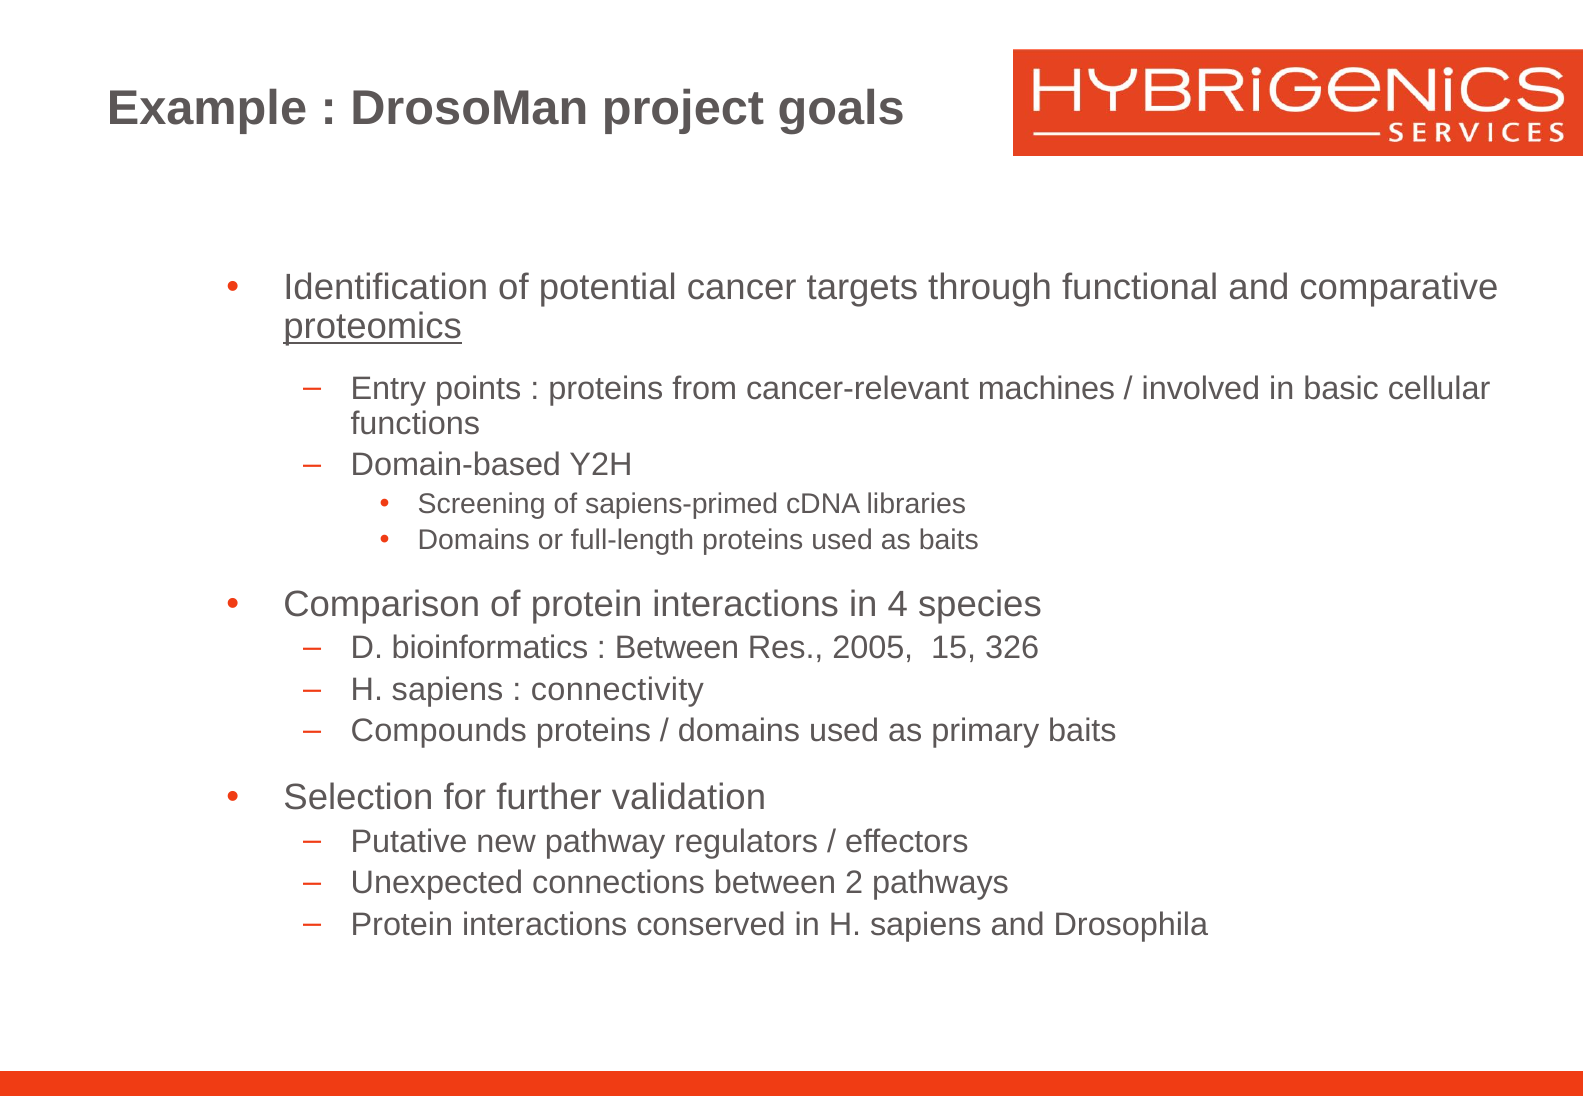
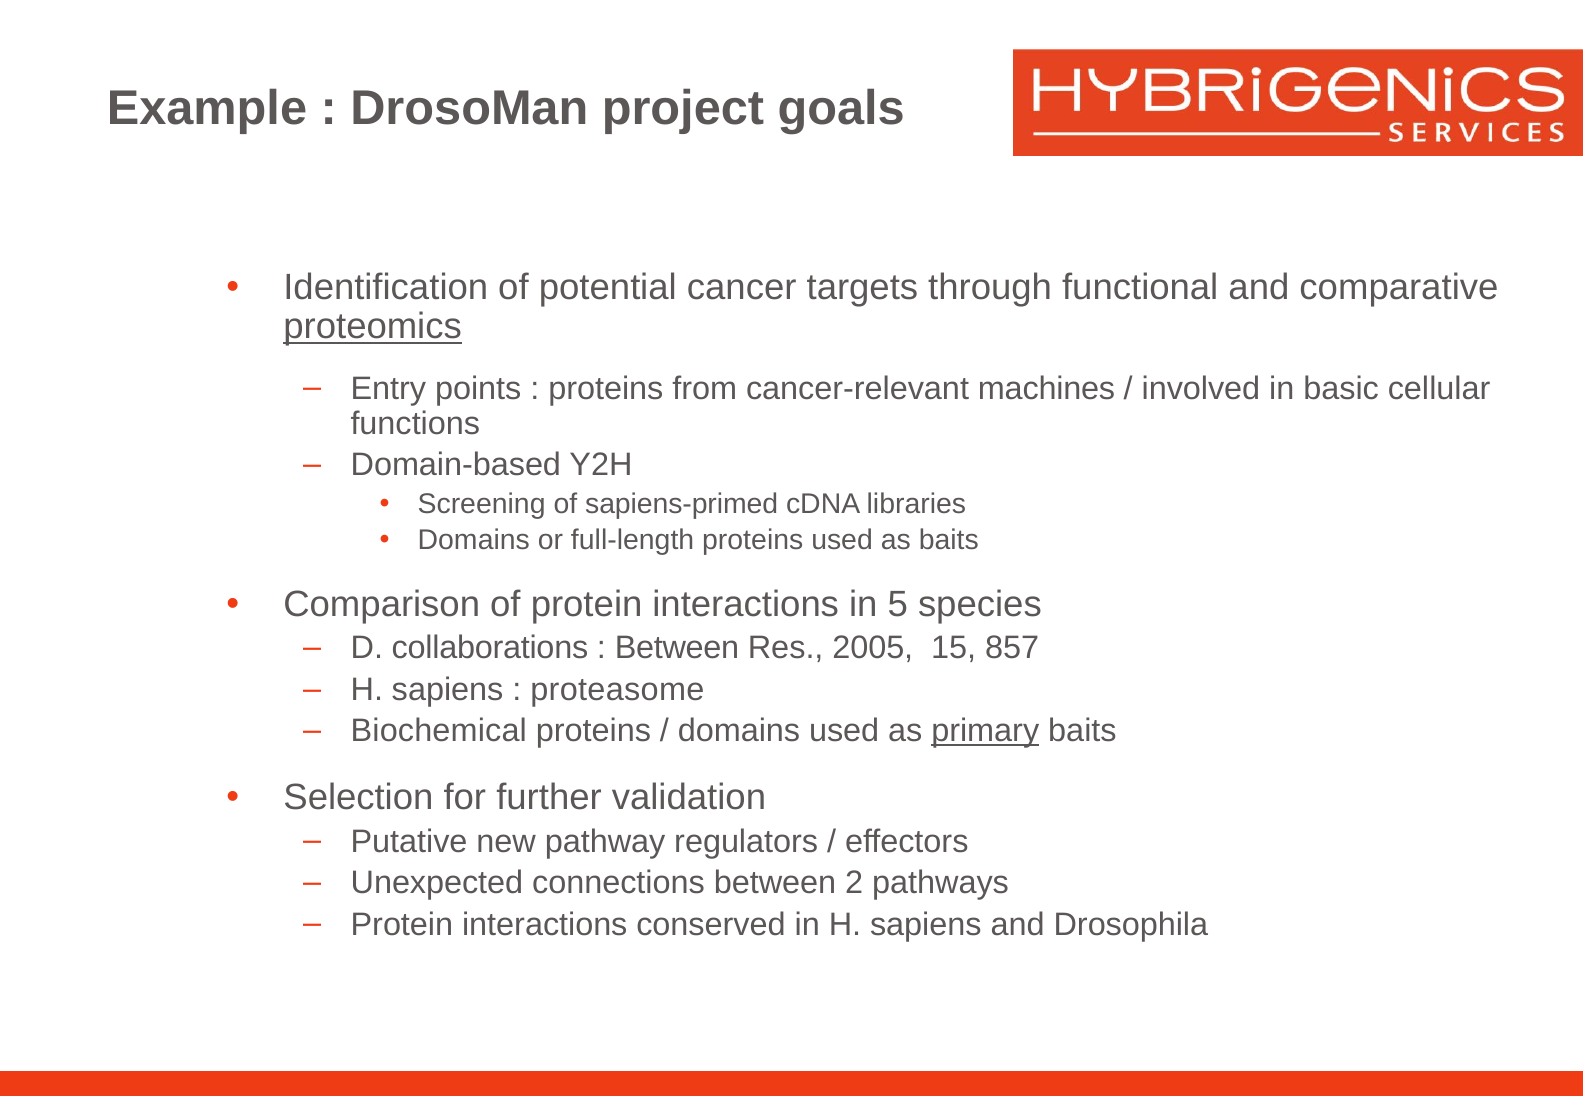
4: 4 -> 5 (898, 604)
bioinformatics: bioinformatics -> collaborations (490, 648)
326: 326 -> 857 (1012, 648)
connectivity: connectivity -> proteasome (617, 690)
Compounds: Compounds -> Biochemical (439, 731)
primary underline: none -> present (985, 731)
